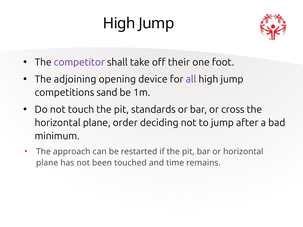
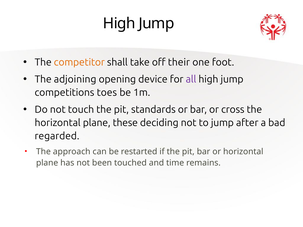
competitor colour: purple -> orange (79, 62)
sand: sand -> toes (107, 93)
order: order -> these (125, 123)
minimum: minimum -> regarded (57, 136)
